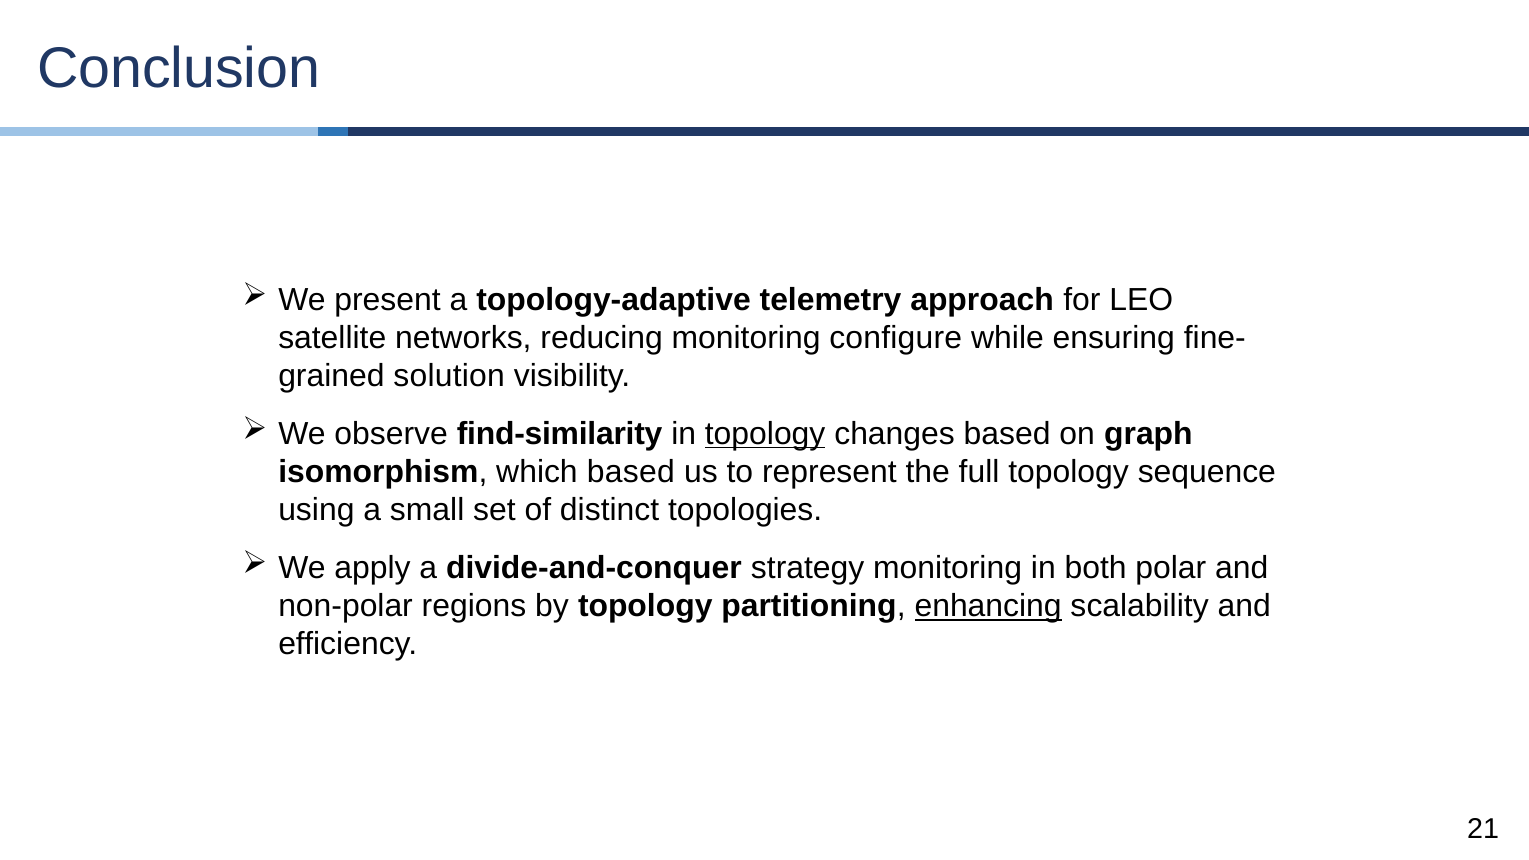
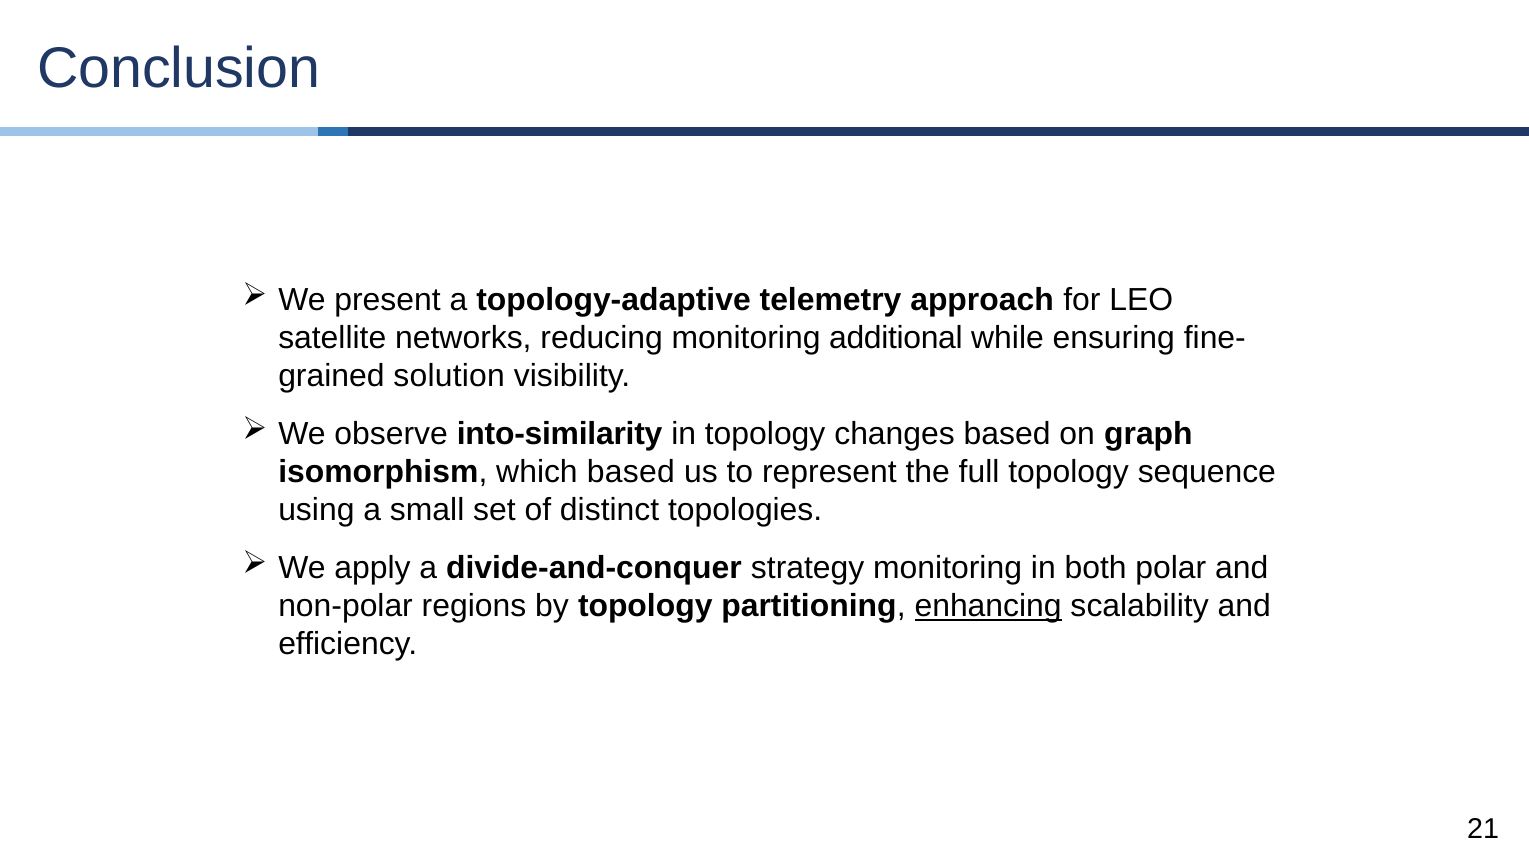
configure: configure -> additional (896, 338)
find-similarity: find-similarity -> into-similarity (560, 434)
topology underline: present -> none (765, 434)
